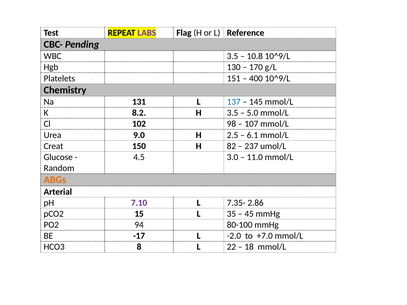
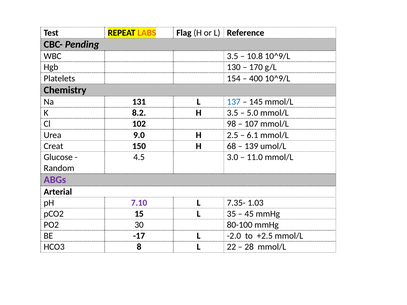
LABS colour: purple -> orange (147, 33)
151: 151 -> 154 (234, 78)
82: 82 -> 68 (231, 146)
237: 237 -> 139 (251, 146)
ABGs colour: orange -> purple (55, 180)
2.86: 2.86 -> 1.03 (256, 203)
94: 94 -> 30 (139, 225)
+7.0: +7.0 -> +2.5 (265, 236)
18: 18 -> 28 (249, 247)
